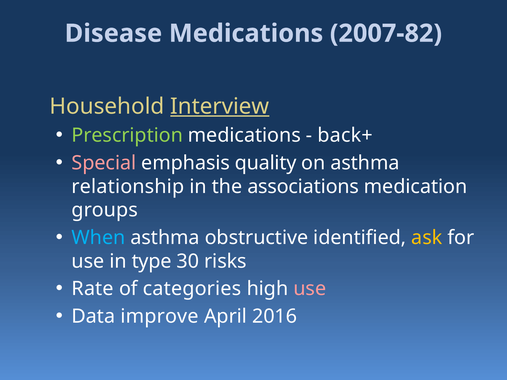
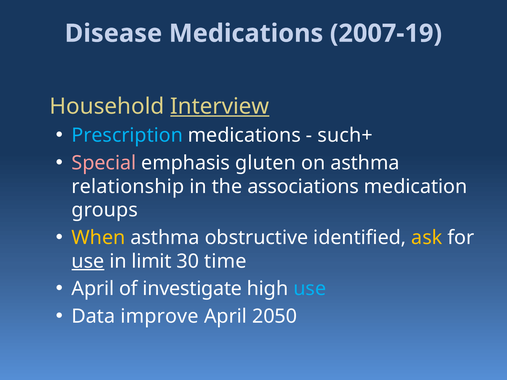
2007-82: 2007-82 -> 2007-19 (386, 33)
Prescription colour: light green -> light blue (127, 135)
back+: back+ -> such+ (345, 135)
quality: quality -> gluten (266, 163)
When colour: light blue -> yellow (99, 238)
use underline: none -> present (88, 261)
type: type -> limit (152, 261)
risks: risks -> time (225, 261)
Rate: Rate -> April (93, 289)
categories: categories -> investigate (192, 289)
use colour: pink -> light blue (310, 289)
2016: 2016 -> 2050 (275, 317)
